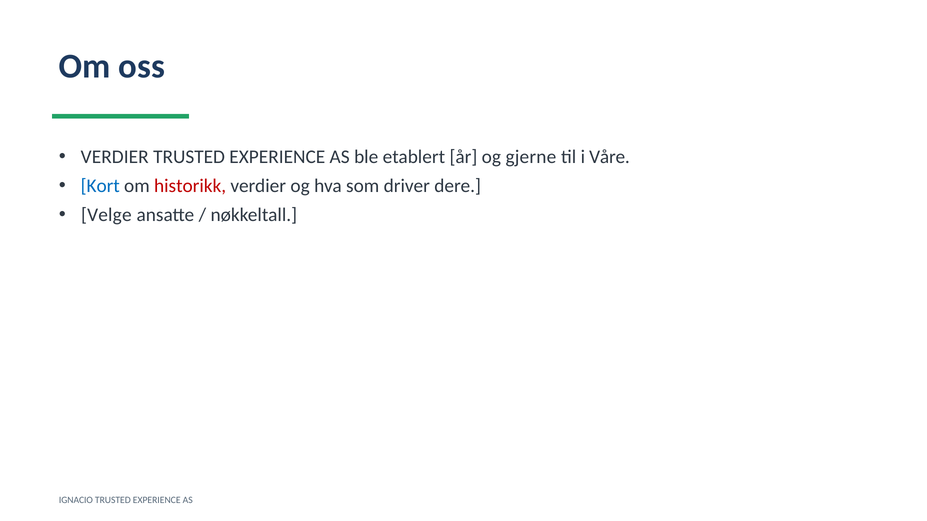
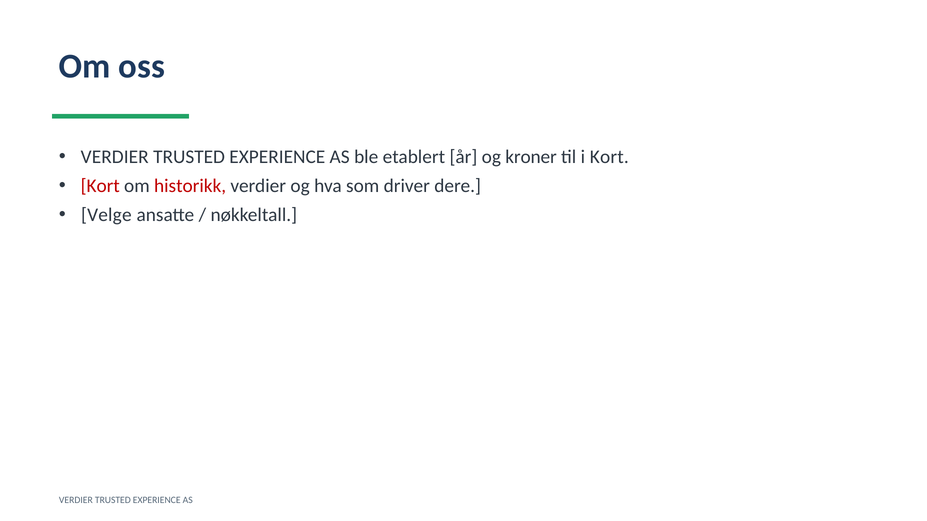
gjerne: gjerne -> kroner (531, 157)
i Våre: Våre -> Kort (609, 157)
Kort colour: blue -> red (100, 186)
IGNACIO: IGNACIO -> VERDIER (76, 500)
